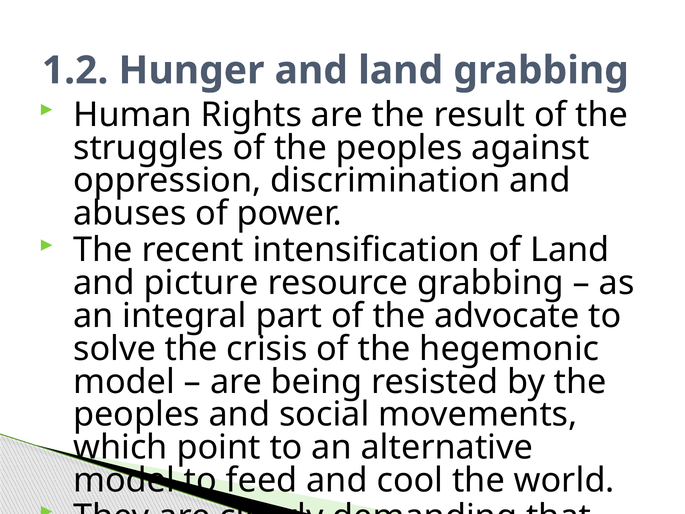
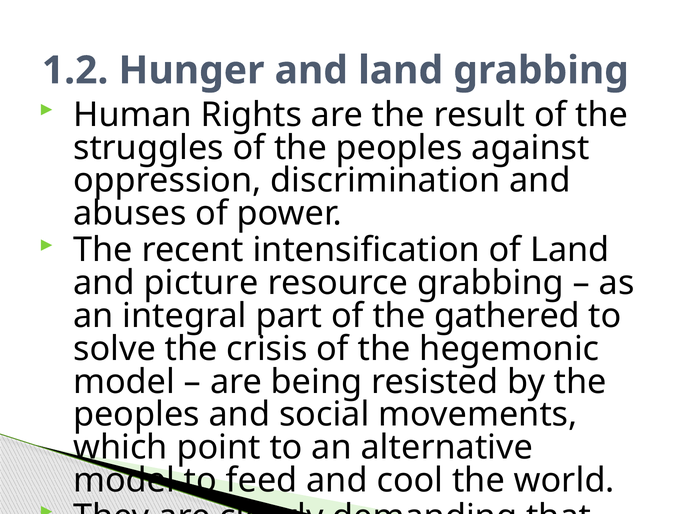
advocate: advocate -> gathered (507, 316)
